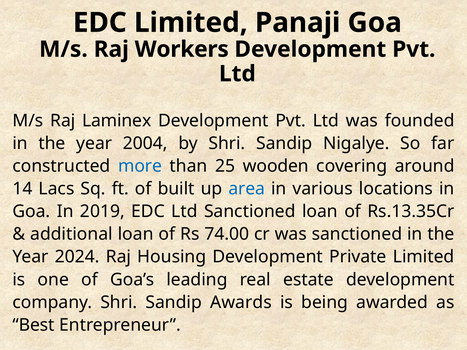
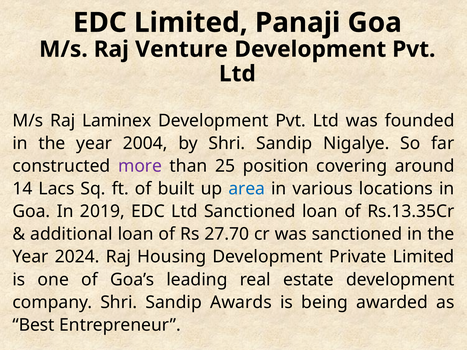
Workers: Workers -> Venture (181, 49)
more colour: blue -> purple (140, 166)
wooden: wooden -> position (276, 166)
74.00: 74.00 -> 27.70 (227, 234)
